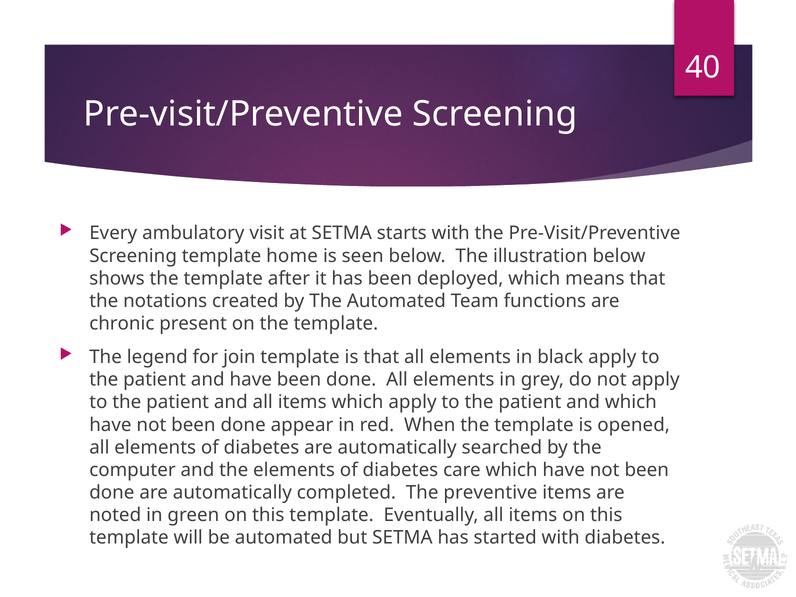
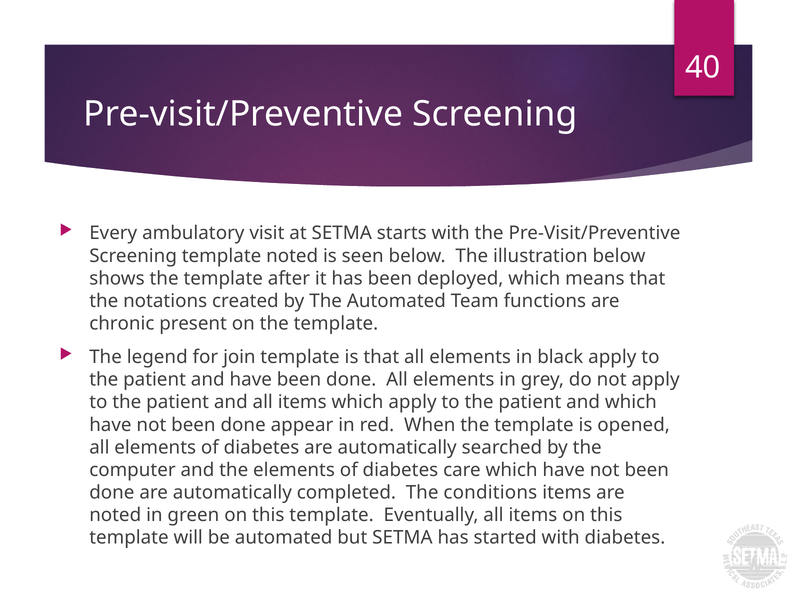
template home: home -> noted (292, 256)
preventive: preventive -> conditions (490, 493)
